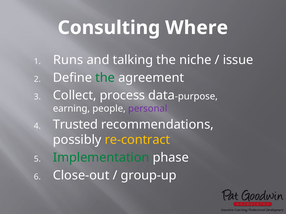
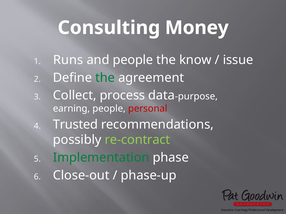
Where: Where -> Money (197, 28)
and talking: talking -> people (133, 60)
niche: niche -> know (195, 60)
personal colour: purple -> red (148, 109)
re-contract colour: yellow -> light green (137, 140)
group-up: group-up -> phase-up (149, 176)
